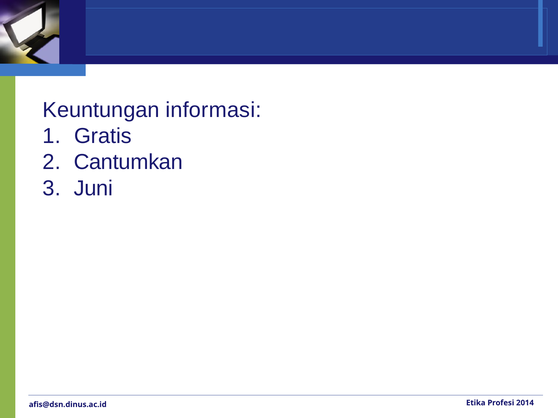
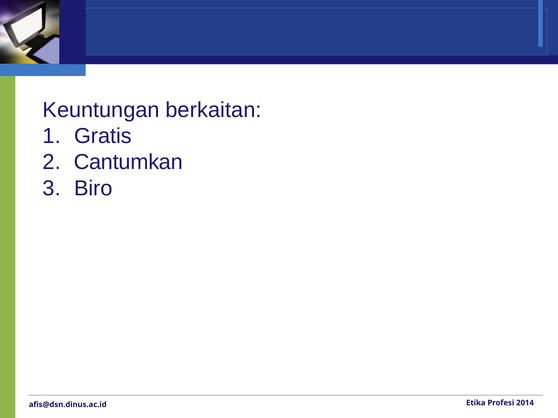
informasi: informasi -> berkaitan (213, 110)
Juni: Juni -> Biro (93, 188)
